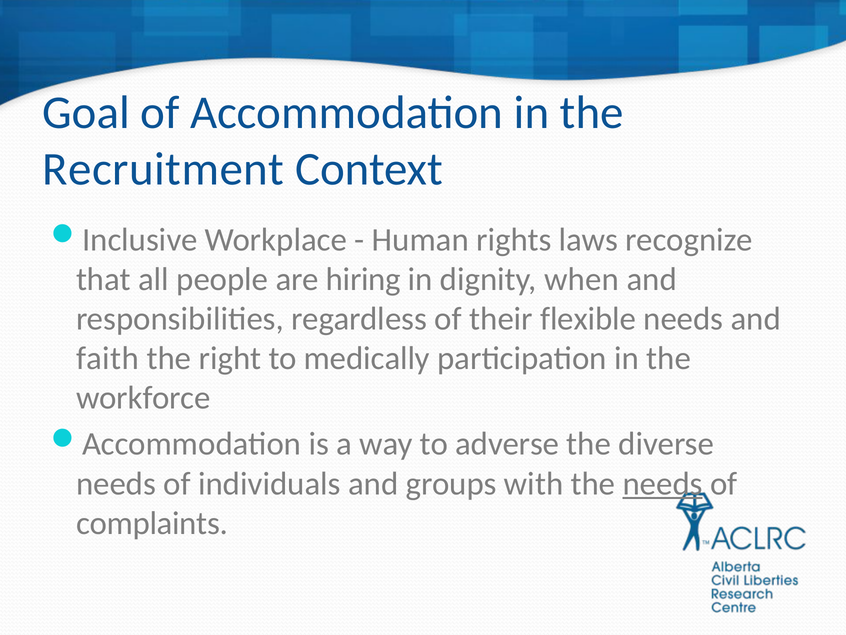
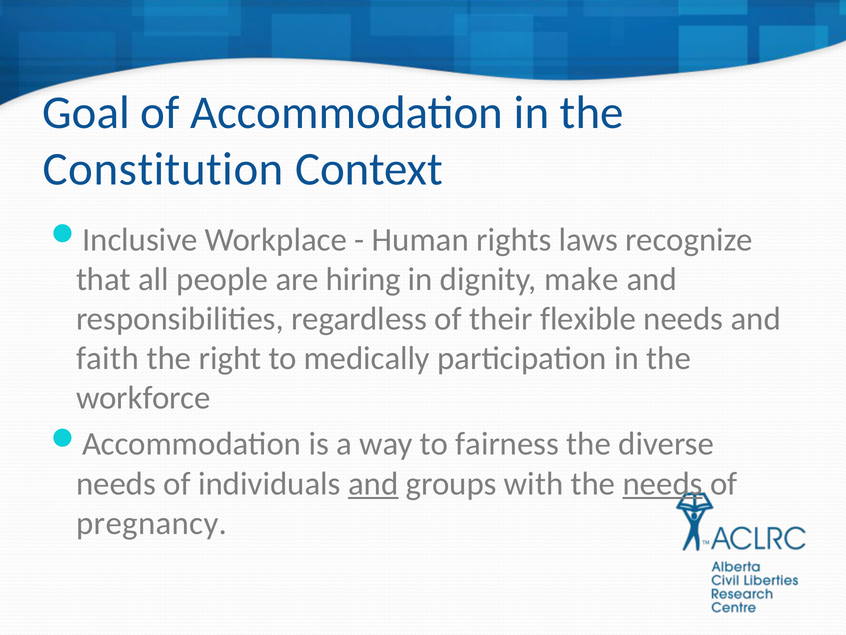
Recruitment: Recruitment -> Constitution (163, 169)
when: when -> make (581, 279)
adverse: adverse -> fairness (507, 444)
and underline: none -> present (373, 483)
complaints: complaints -> pregnancy (152, 523)
